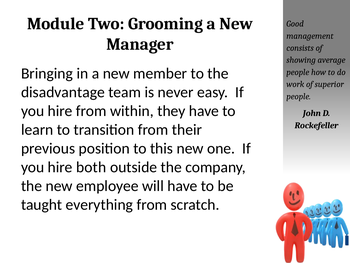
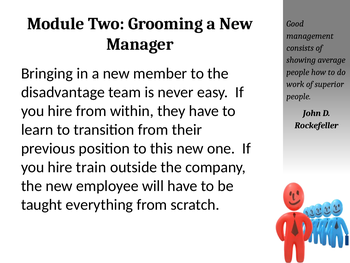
both: both -> train (91, 167)
